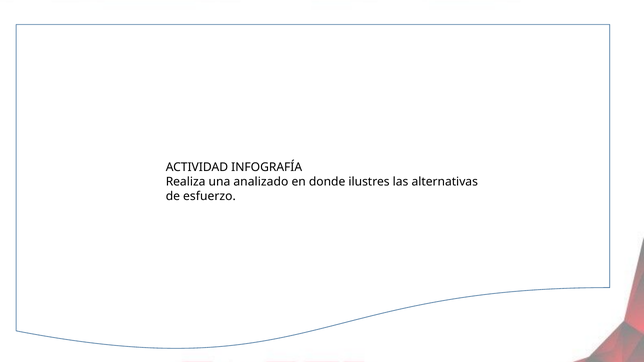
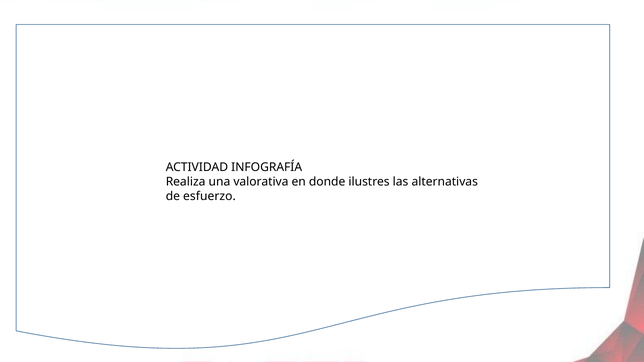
analizado: analizado -> valorativa (261, 182)
